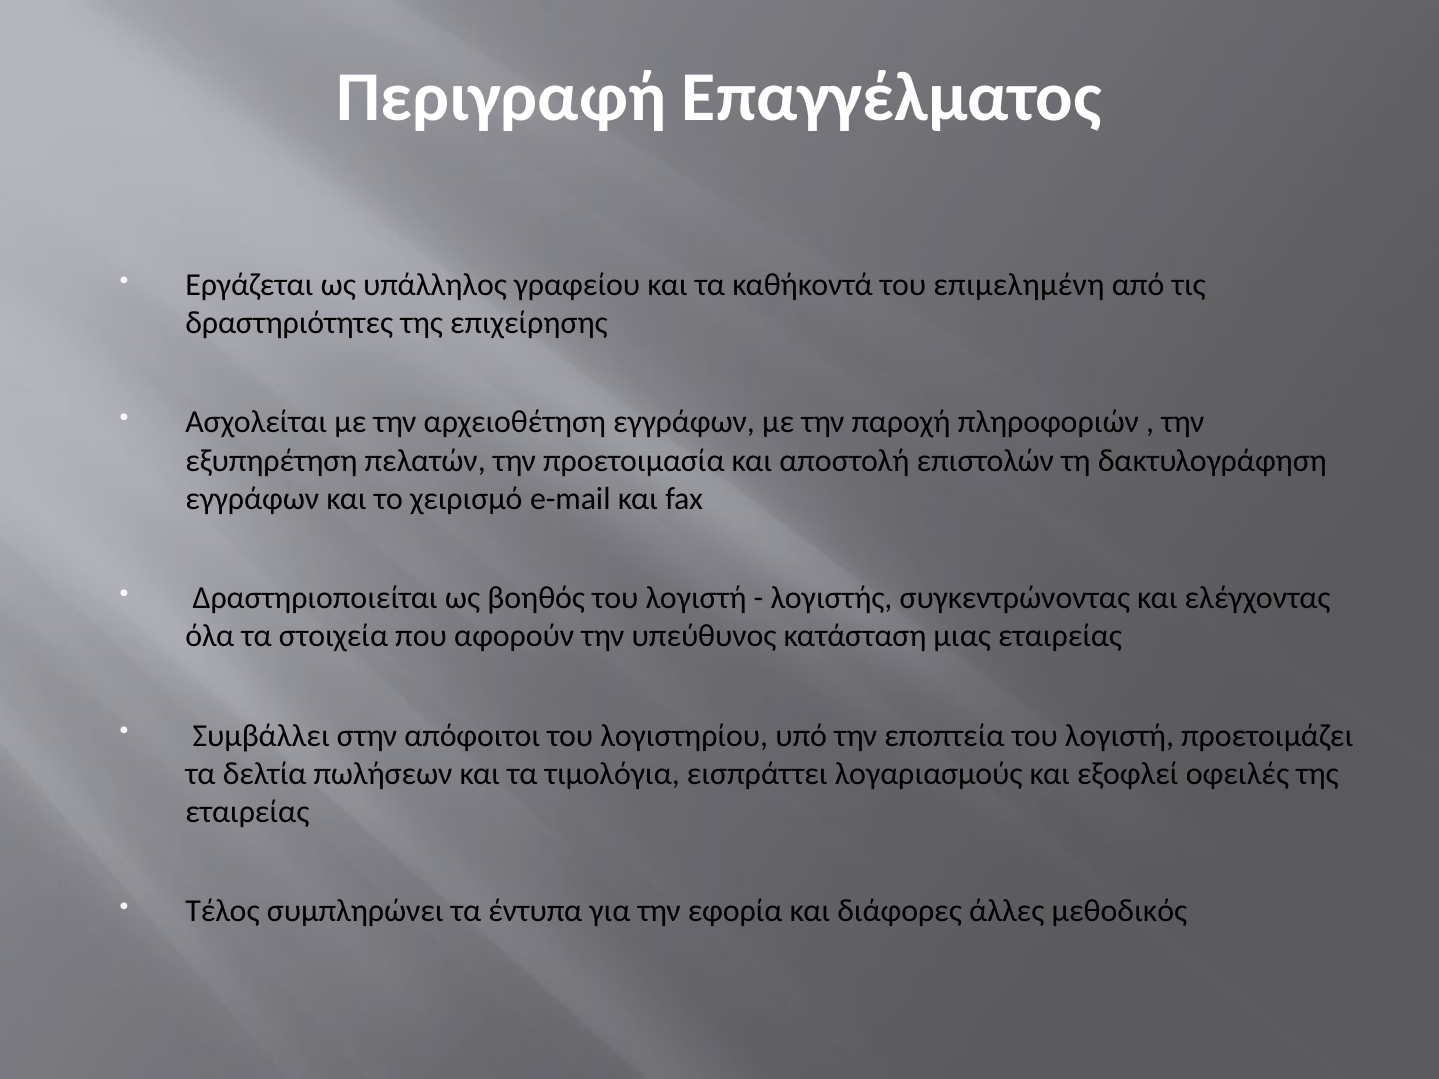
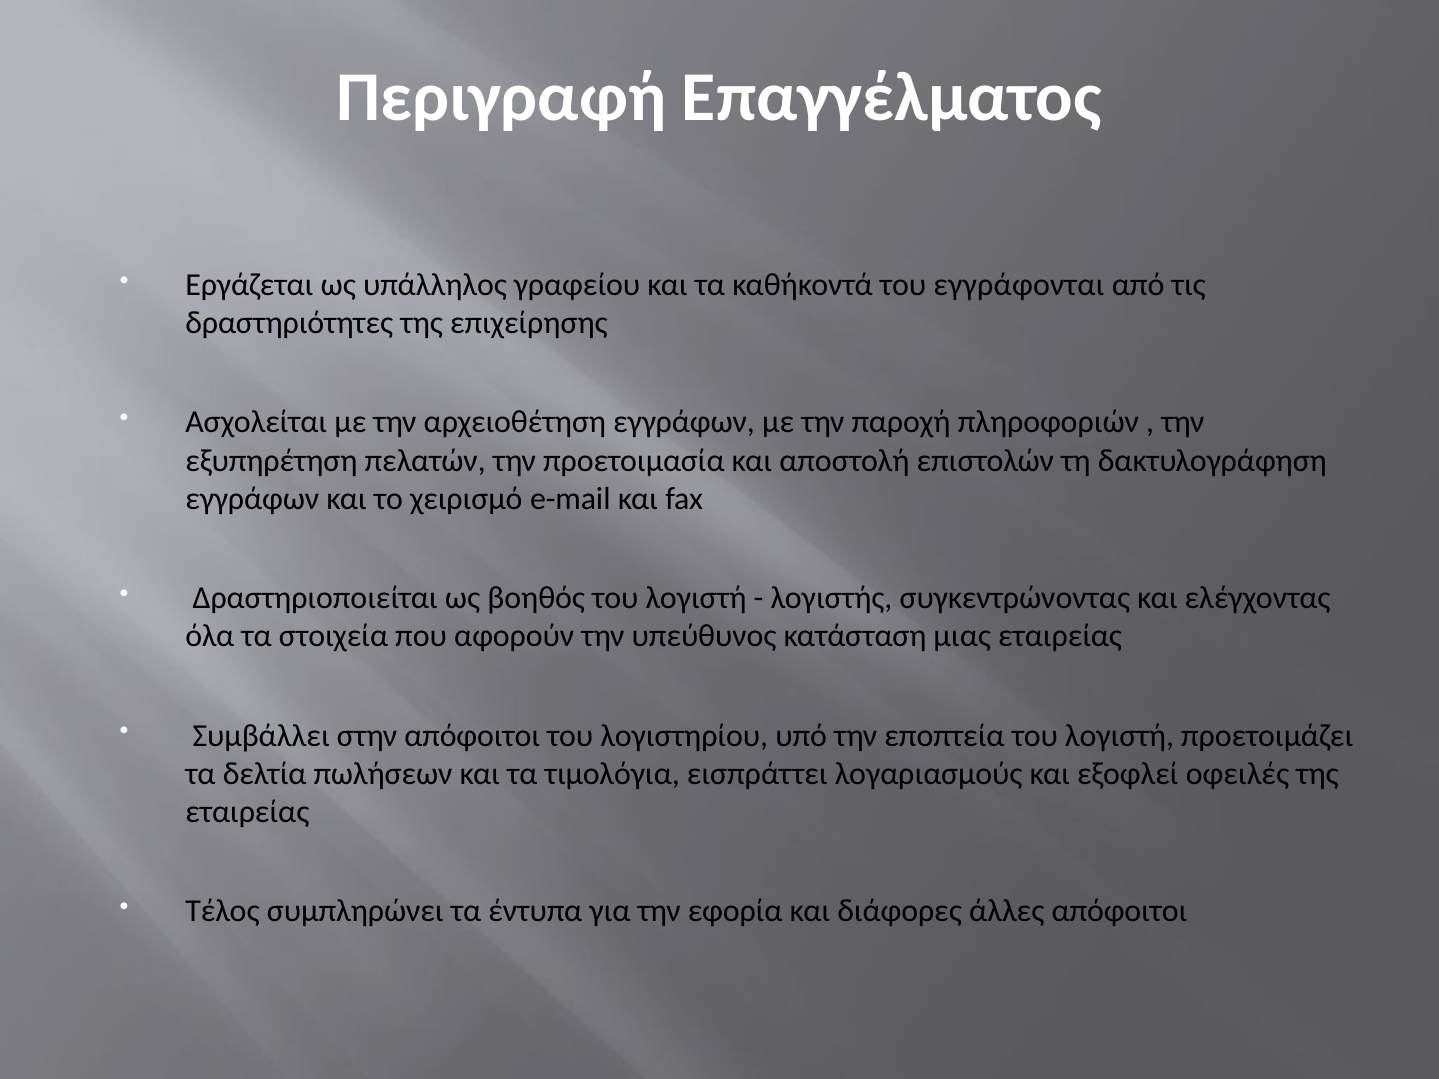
επιμελημένη: επιμελημένη -> εγγράφονται (1019, 285)
άλλες μεθοδικός: μεθοδικός -> απόφοιτοι (1119, 911)
